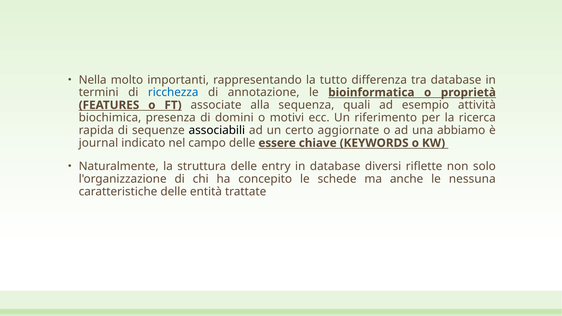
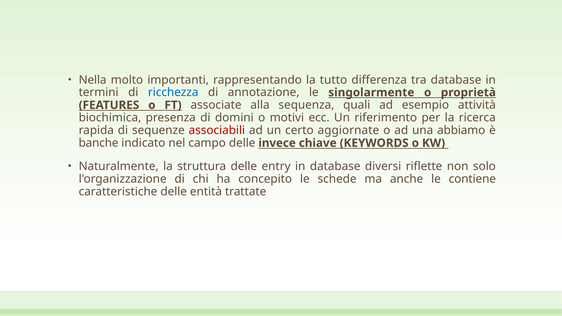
bioinformatica: bioinformatica -> singolarmente (371, 92)
associabili colour: black -> red (217, 130)
journal: journal -> banche (99, 143)
essere: essere -> invece (277, 143)
nessuna: nessuna -> contiene (472, 179)
